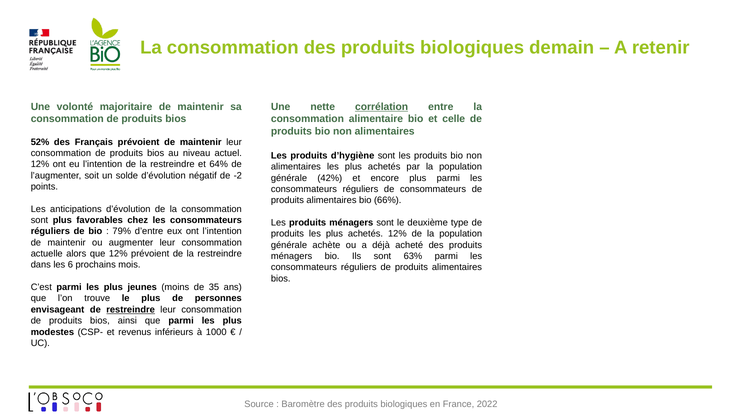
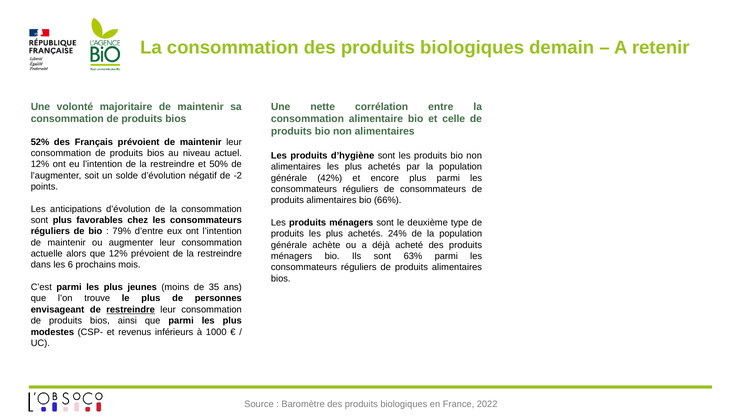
corrélation underline: present -> none (382, 106)
64%: 64% -> 50% (219, 164)
achetés 12%: 12% -> 24% (397, 233)
